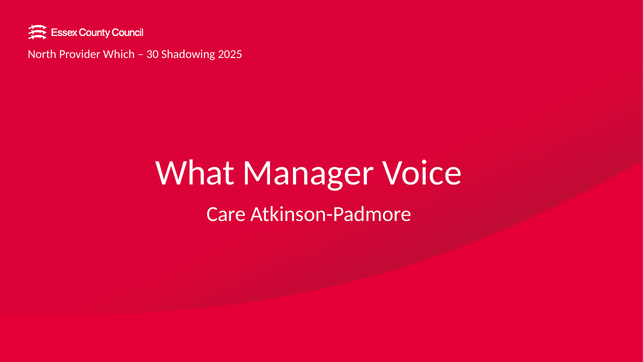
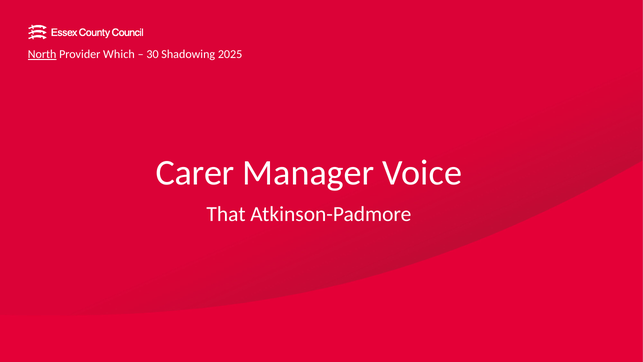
North underline: none -> present (42, 54)
What: What -> Carer (195, 173)
Care: Care -> That (226, 214)
